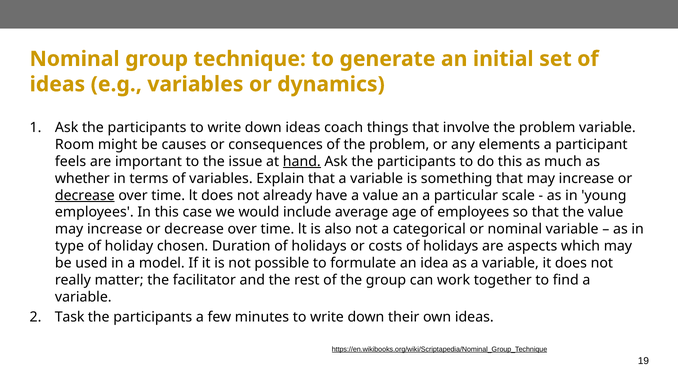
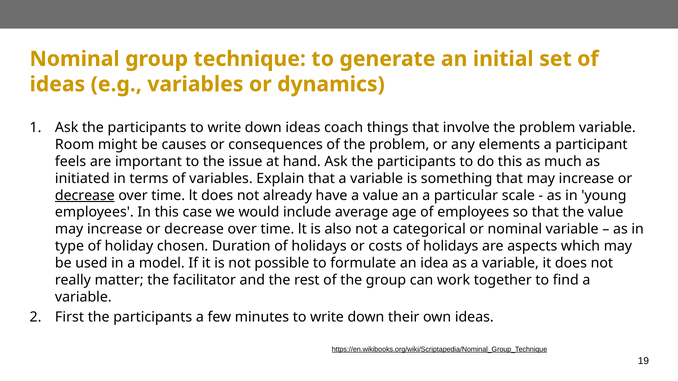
hand underline: present -> none (302, 162)
whether: whether -> initiated (82, 179)
Task: Task -> First (69, 317)
